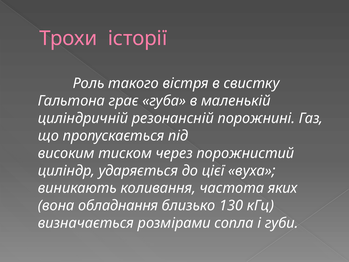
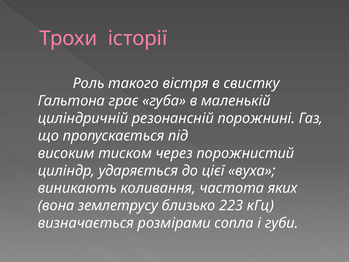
обладнання: обладнання -> землетрусу (118, 205)
130: 130 -> 223 (231, 205)
